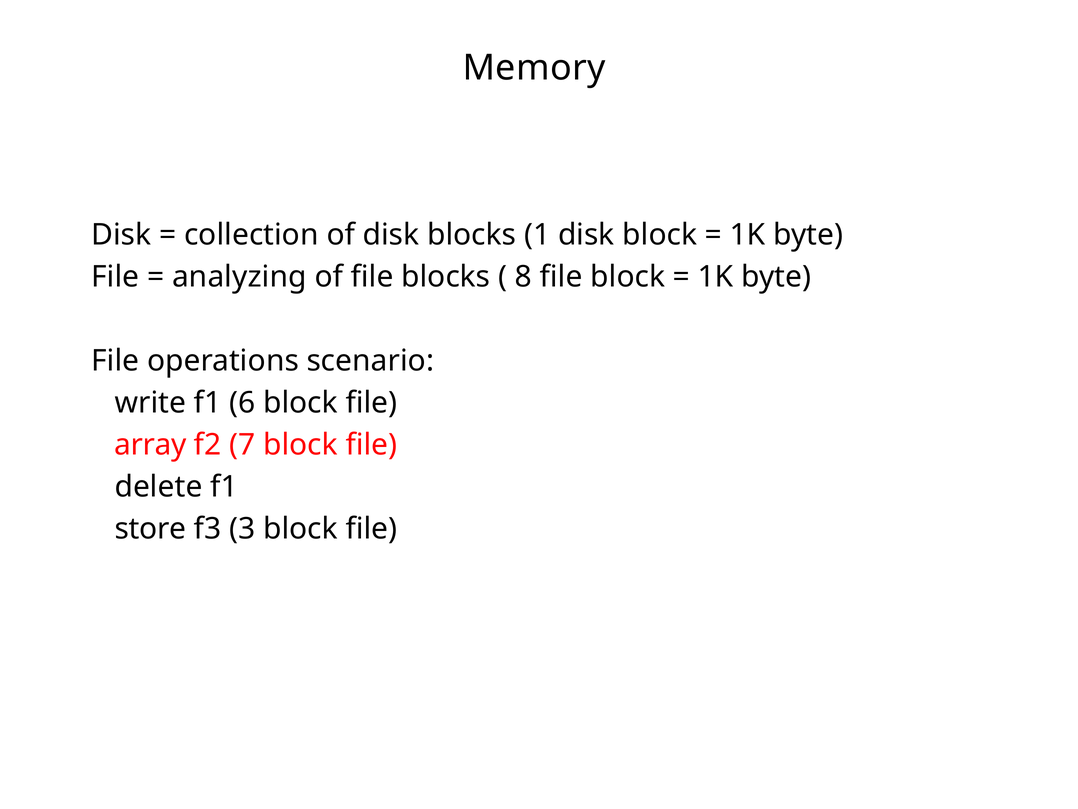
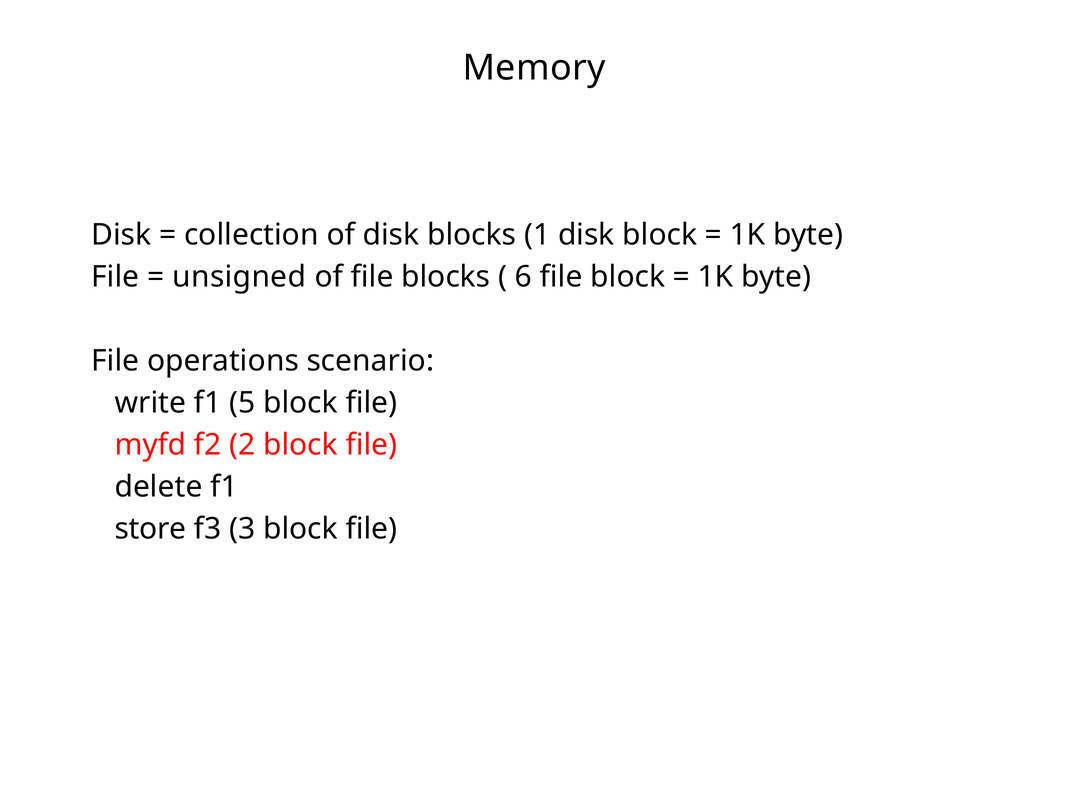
analyzing: analyzing -> unsigned (239, 276)
8: 8 -> 6 (523, 276)
6: 6 -> 5 (242, 402)
array: array -> myfd (150, 444)
7: 7 -> 2 (242, 444)
